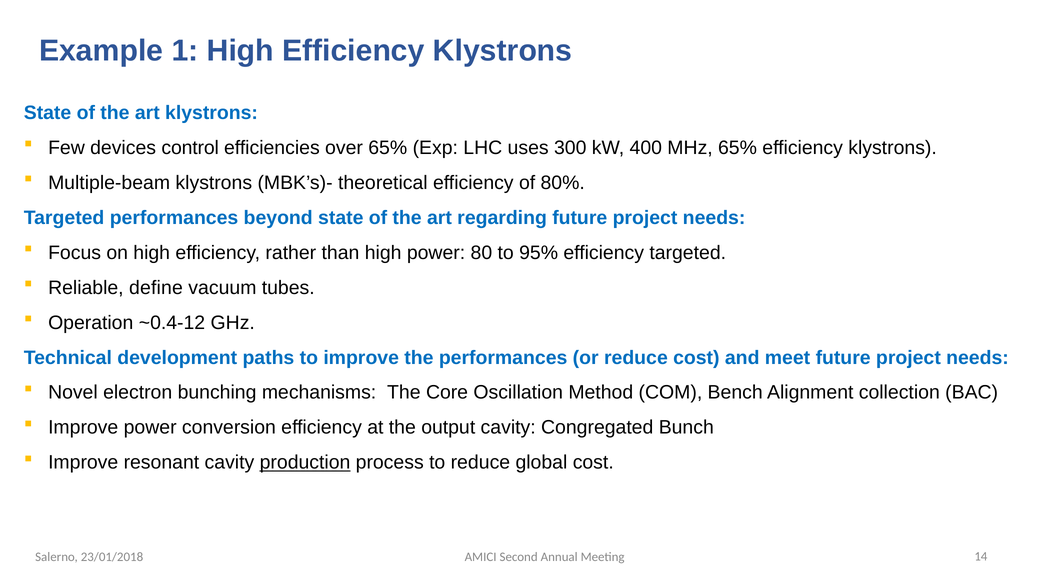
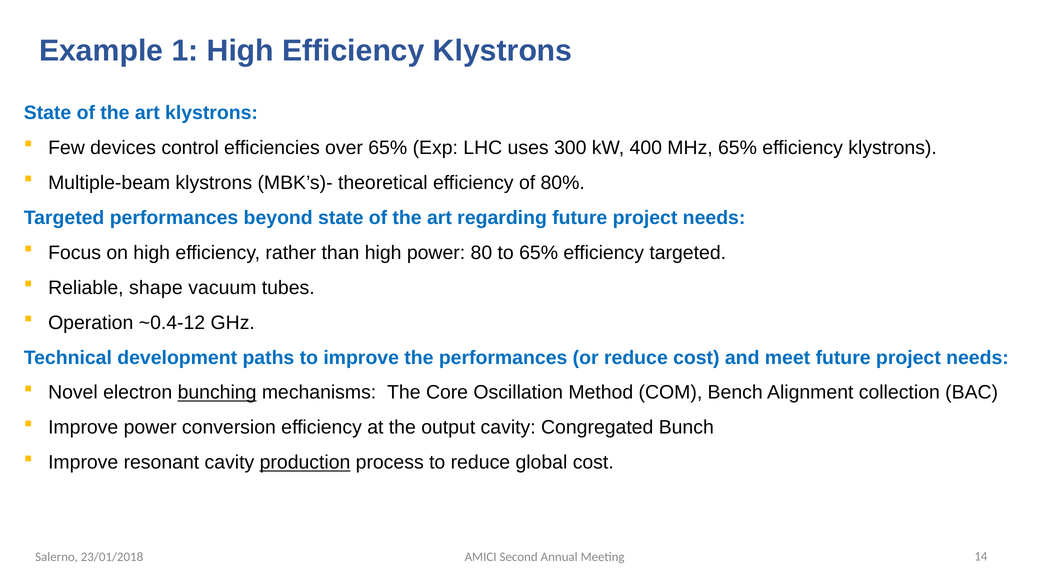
to 95%: 95% -> 65% (539, 253)
define: define -> shape (156, 288)
bunching underline: none -> present (217, 393)
